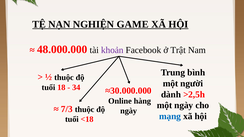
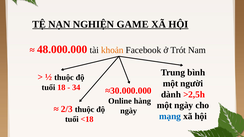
khoản colour: purple -> orange (112, 50)
Trật: Trật -> Trót (178, 50)
7/3: 7/3 -> 2/3 (67, 109)
